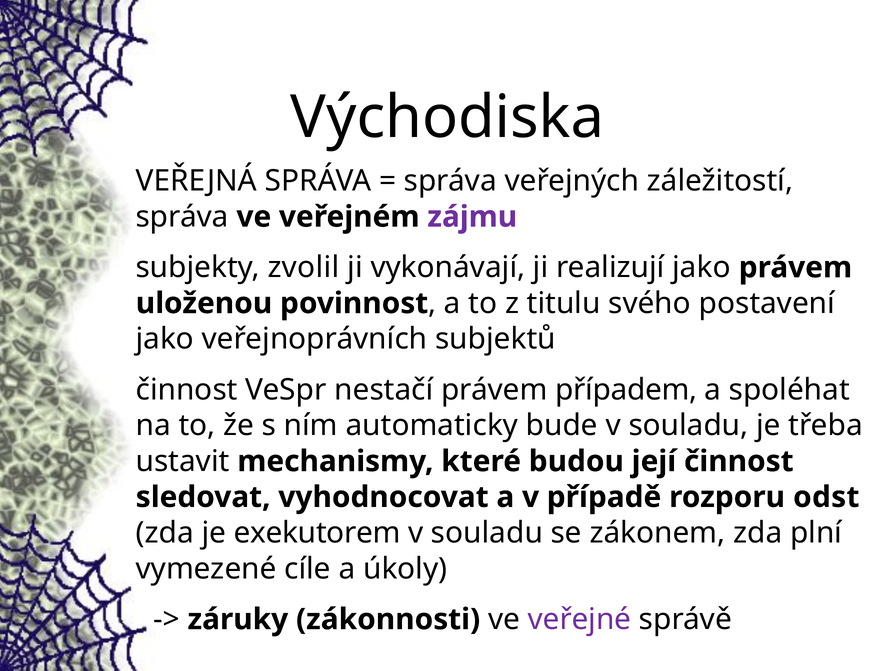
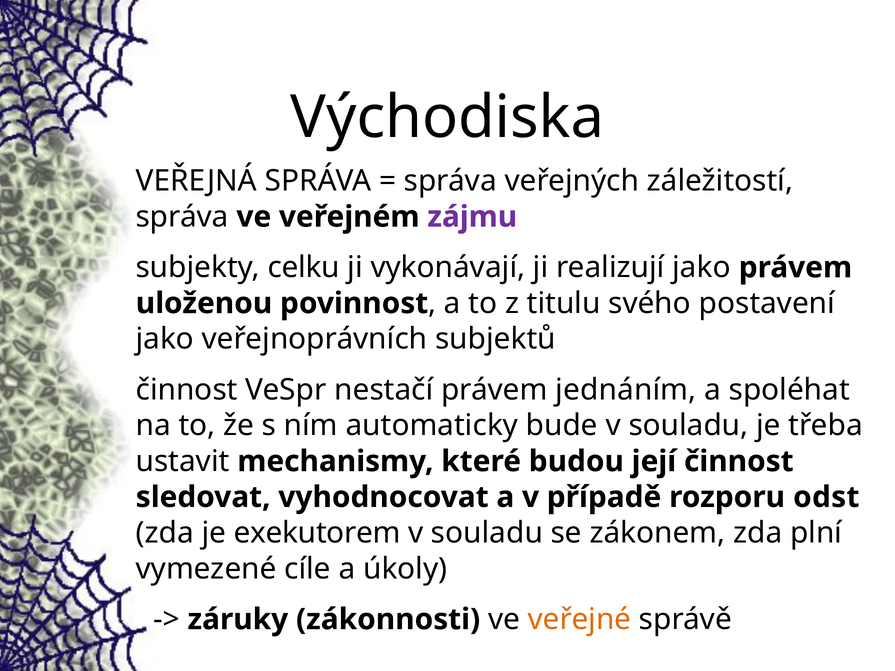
zvolil: zvolil -> celku (304, 268)
případem: případem -> jednáním (626, 390)
veřejné colour: purple -> orange (579, 620)
